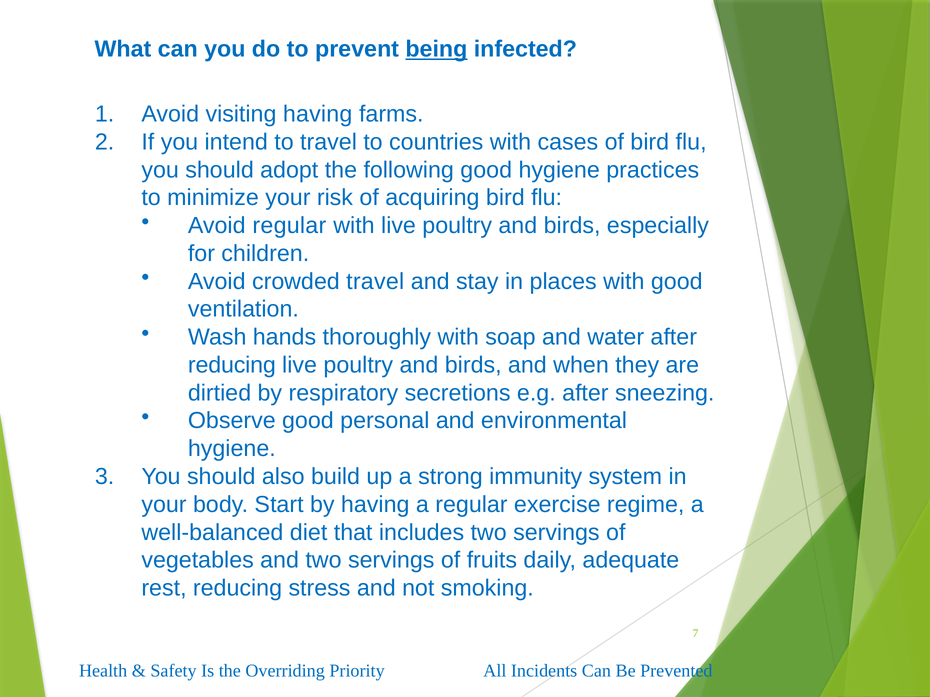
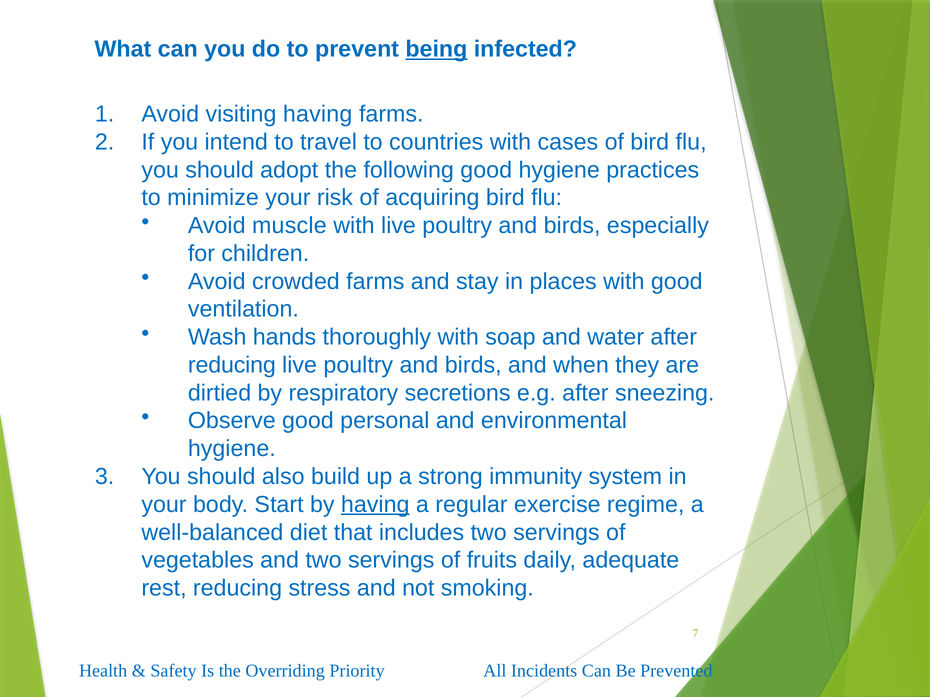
Avoid regular: regular -> muscle (289, 226)
crowded travel: travel -> farms (375, 282)
having underline: none -> present (375, 505)
